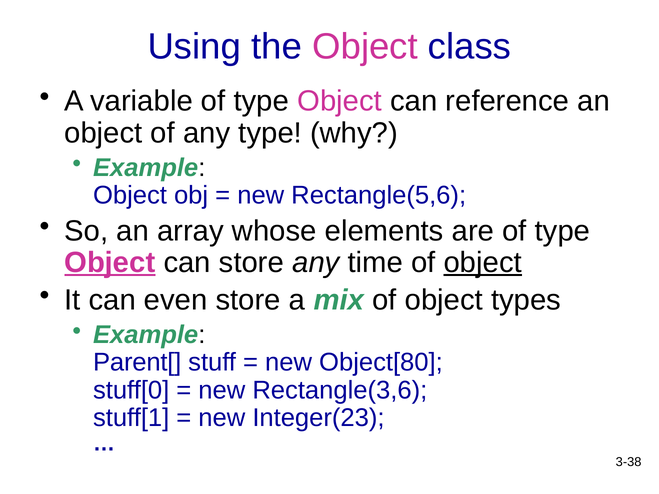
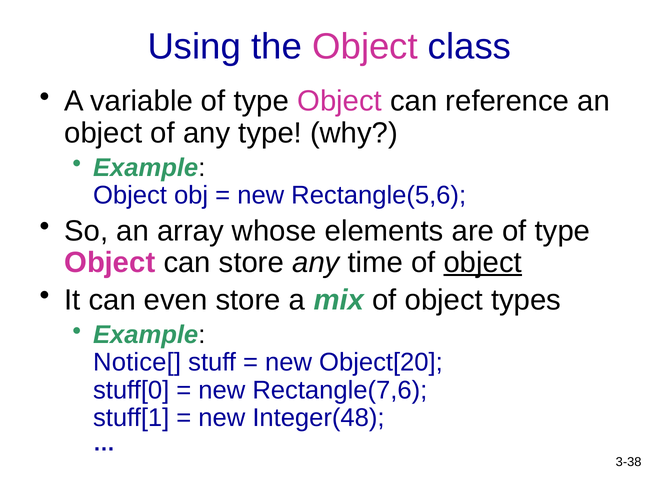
Object underline: present -> none (110, 263)
Parent[: Parent[ -> Notice[ (137, 363)
Object[80: Object[80 -> Object[20 (381, 363)
Rectangle(3,6: Rectangle(3,6 -> Rectangle(7,6 (340, 390)
Integer(23: Integer(23 -> Integer(48 (318, 418)
